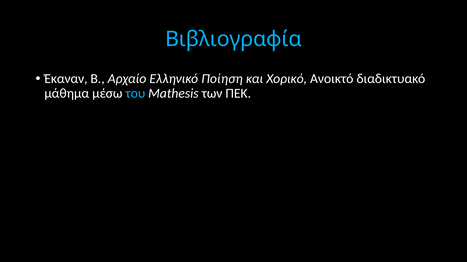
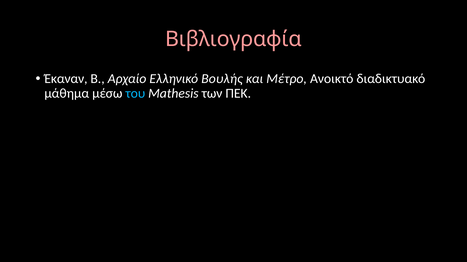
Βιβλιογραφία colour: light blue -> pink (234, 39)
Ποίηση: Ποίηση -> Βουλής (222, 79)
Χορικό: Χορικό -> Μέτρο (287, 79)
